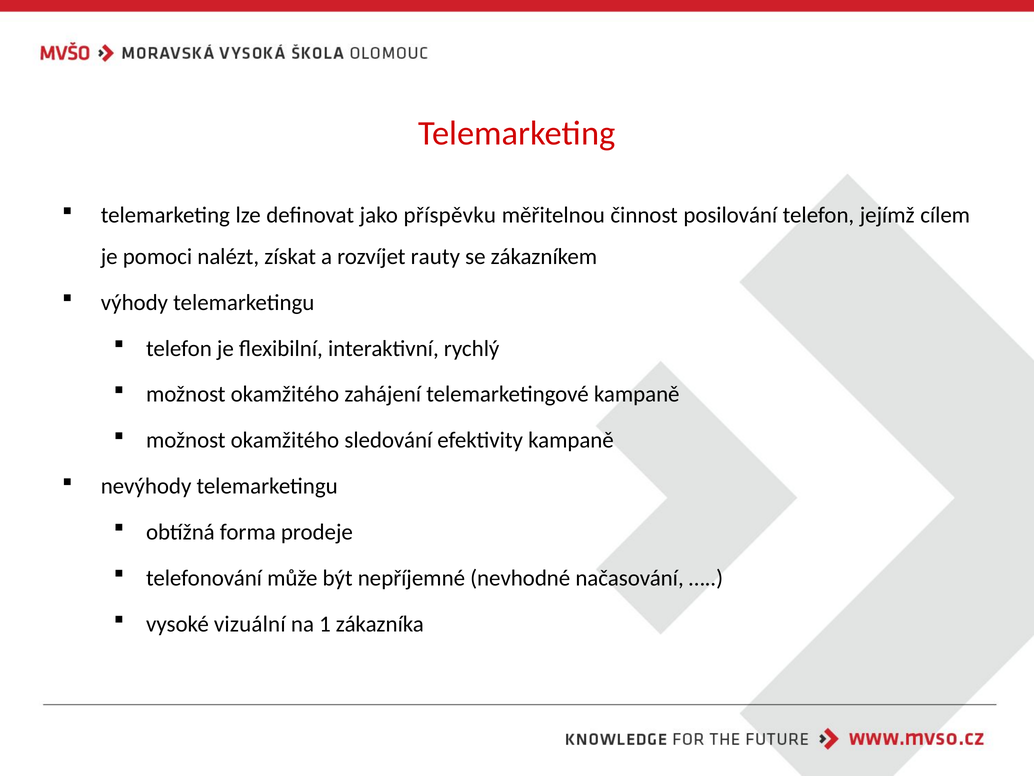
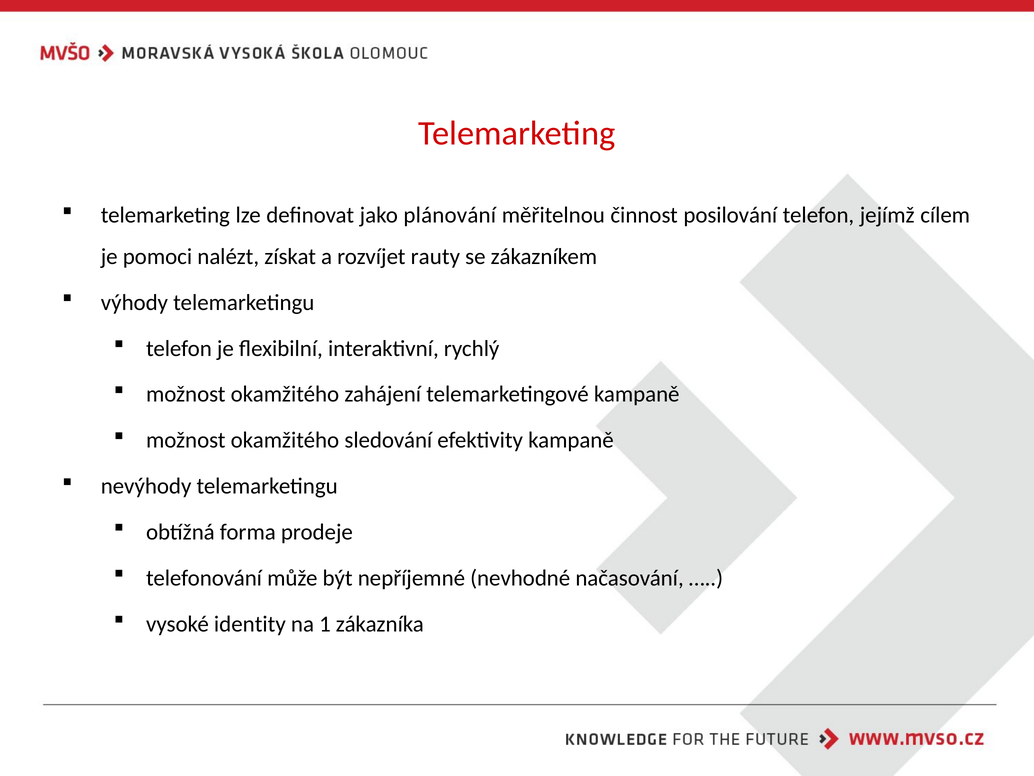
příspěvku: příspěvku -> plánování (450, 215)
vizuální: vizuální -> identity (250, 624)
